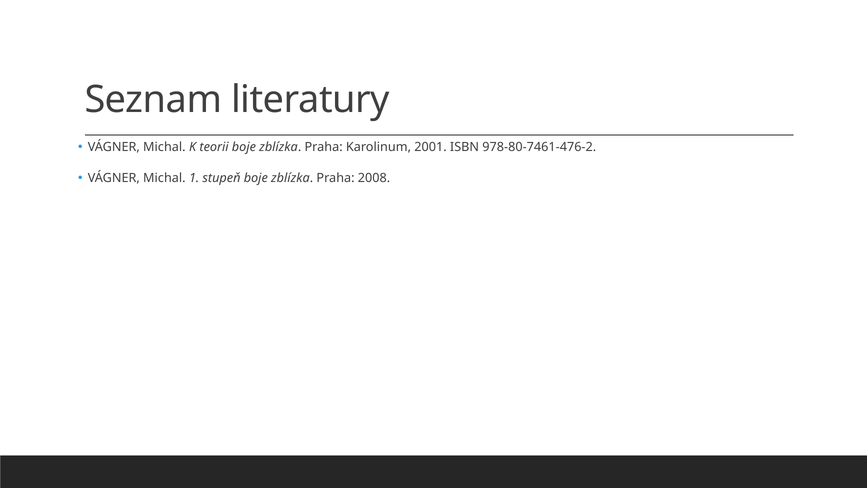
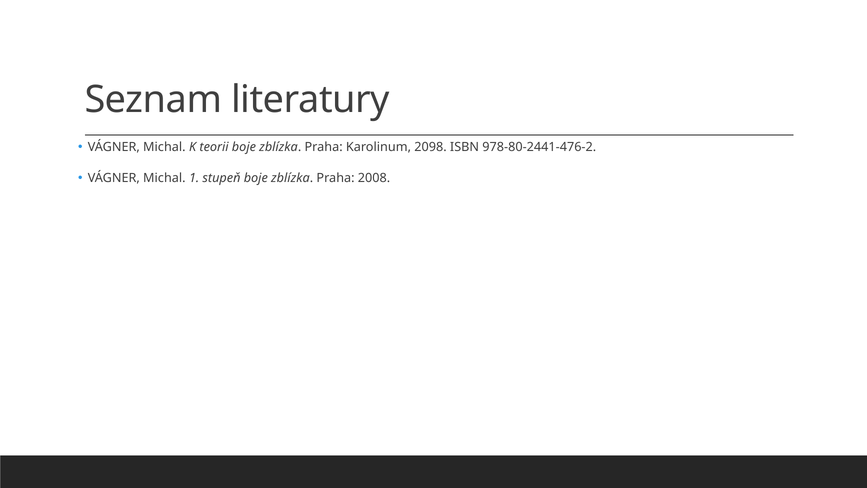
2001: 2001 -> 2098 (430, 147)
978-80-7461-476-2: 978-80-7461-476-2 -> 978-80-2441-476-2 (539, 147)
